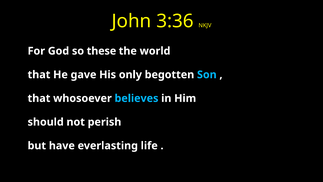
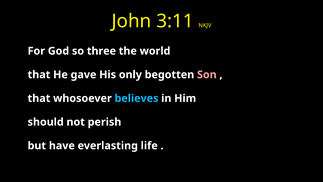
3:36: 3:36 -> 3:11 (175, 21)
these: these -> three (101, 51)
Son colour: light blue -> pink (207, 75)
